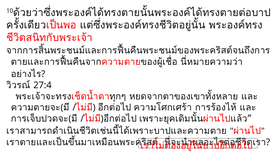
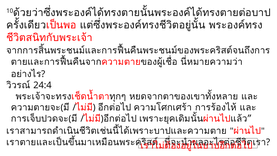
27:4: 27:4 -> 24:4 (42, 85)
